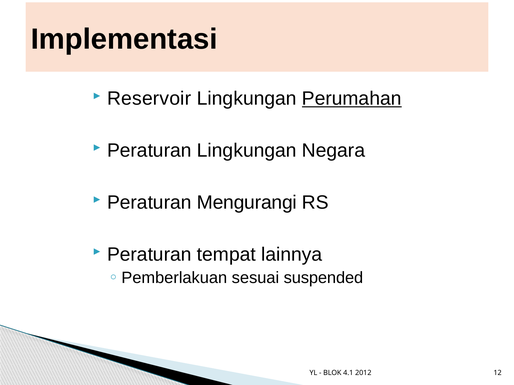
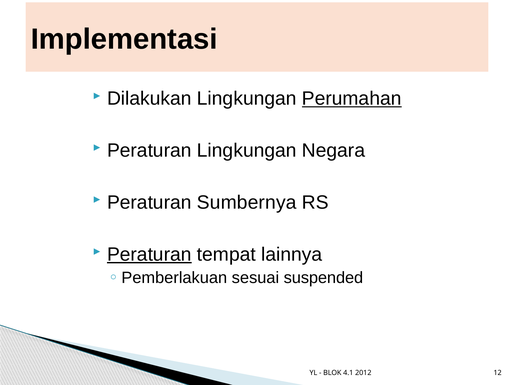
Reservoir: Reservoir -> Dilakukan (149, 99)
Mengurangi: Mengurangi -> Sumbernya (247, 203)
Peraturan underline: none -> present (149, 255)
